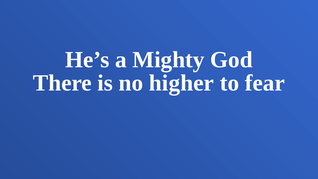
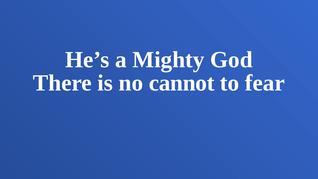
higher: higher -> cannot (182, 83)
